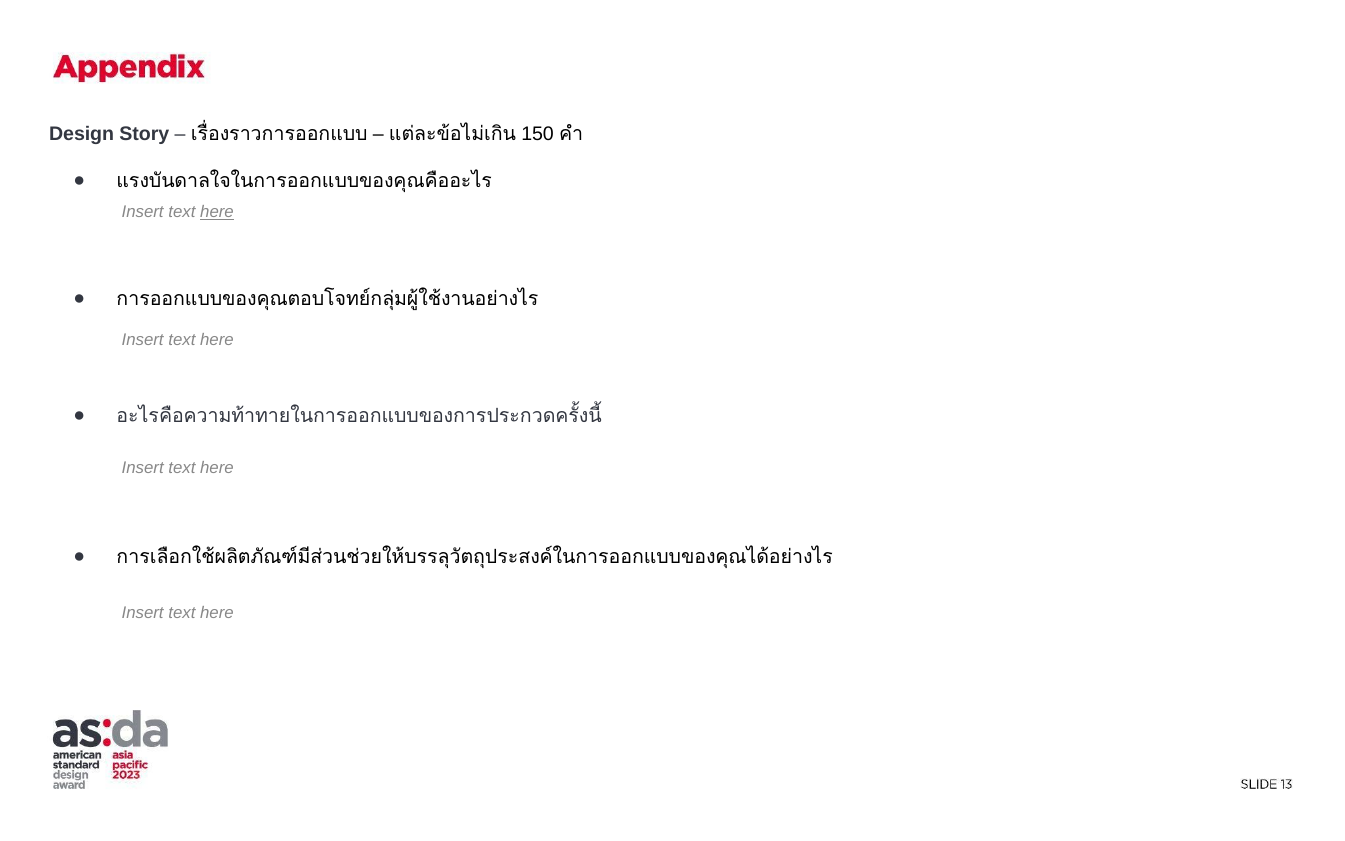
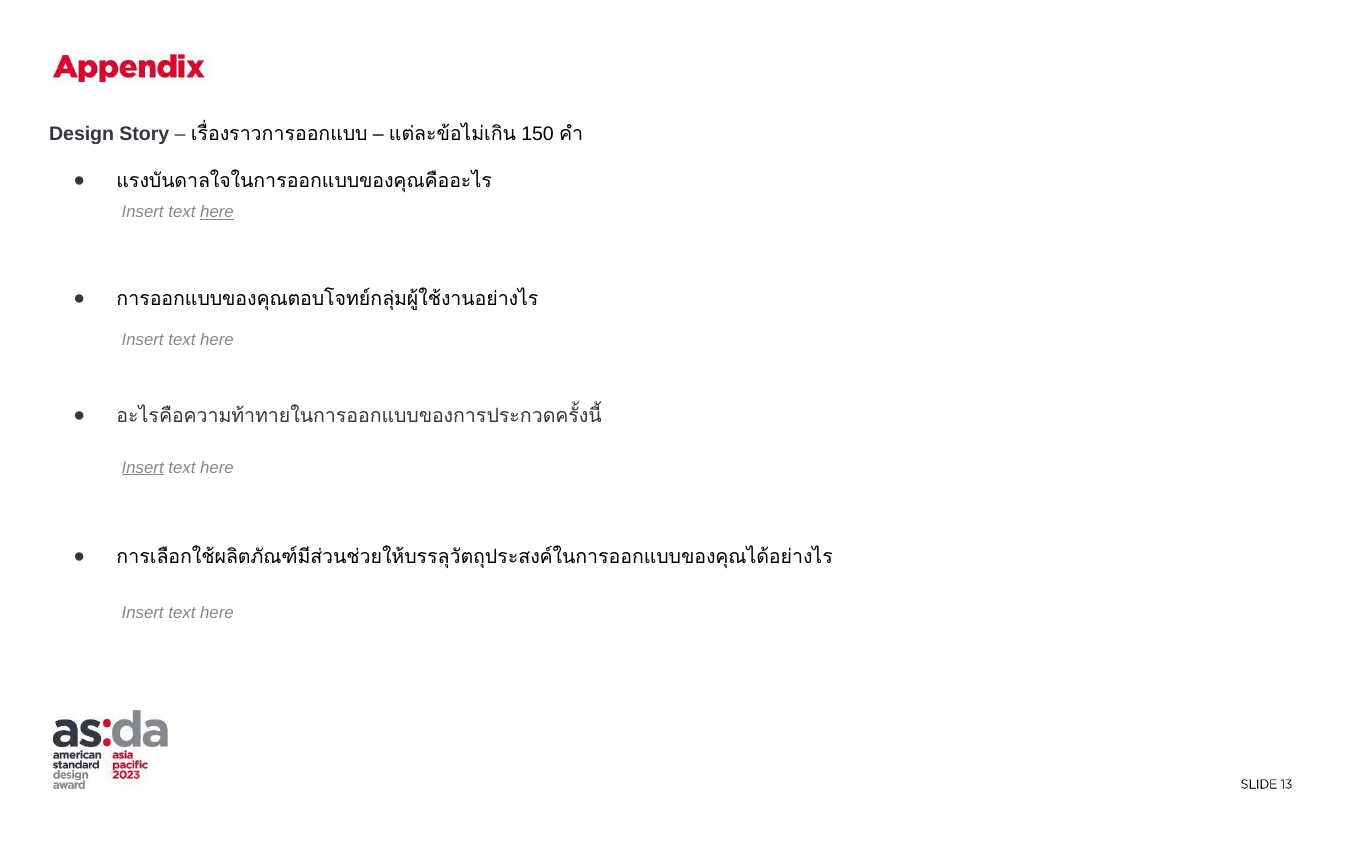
Insert underline: none -> present (143, 467)
